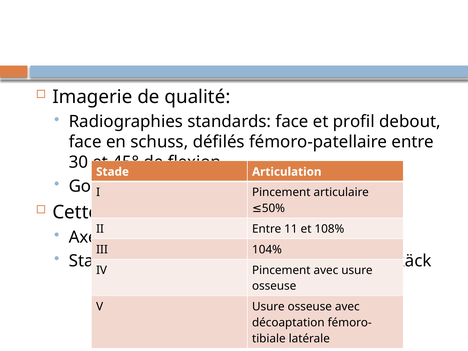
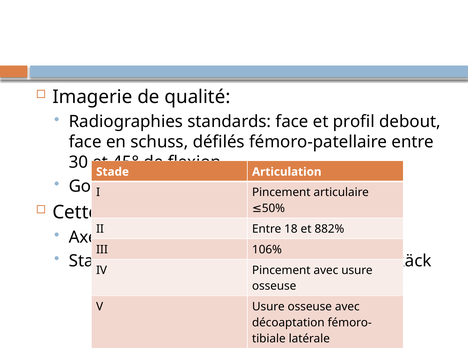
11: 11 -> 18 (291, 229)
108%: 108% -> 882% (329, 229)
104%: 104% -> 106% (267, 250)
